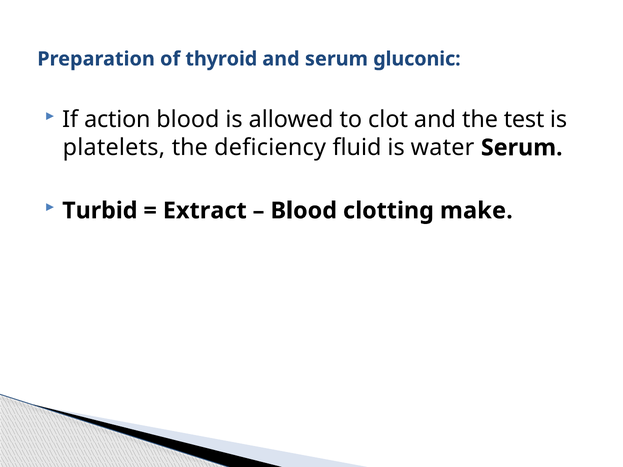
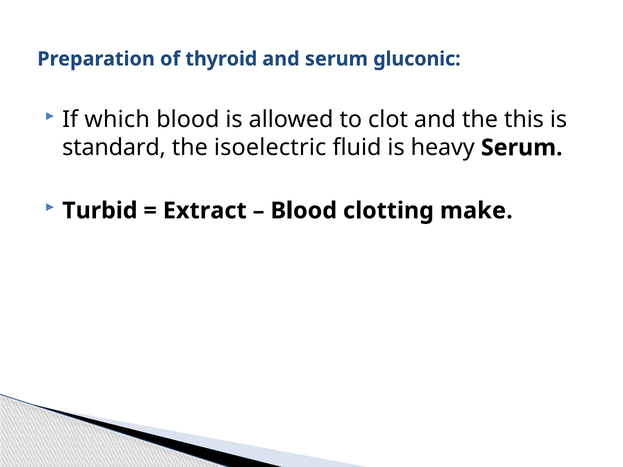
action: action -> which (117, 120)
test: test -> this (524, 120)
platelets: platelets -> standard (114, 148)
deficiency: deficiency -> isoelectric (270, 148)
water: water -> heavy (443, 148)
